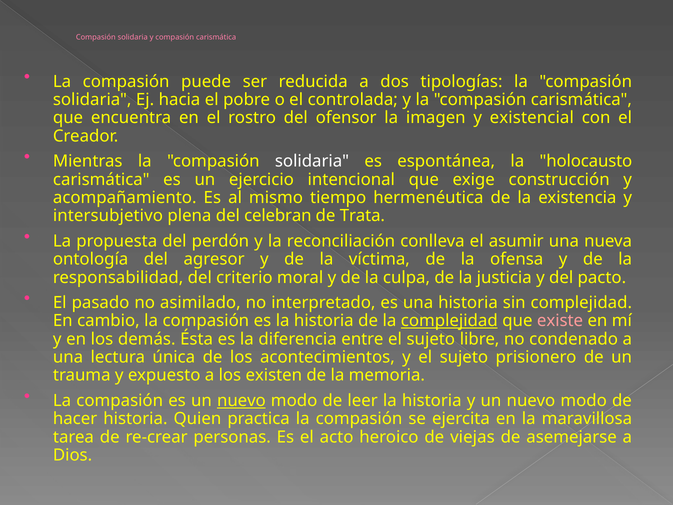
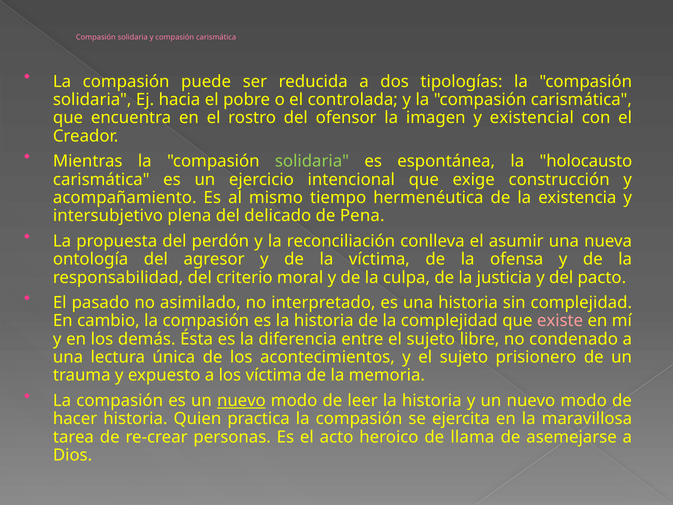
solidaria colour: white -> light green (312, 161)
celebran: celebran -> delicado (278, 216)
Trata: Trata -> Pena (362, 216)
complejidad underline: present -> none (449, 321)
los existen: existen -> víctima (274, 375)
viejas: viejas -> llama (472, 437)
